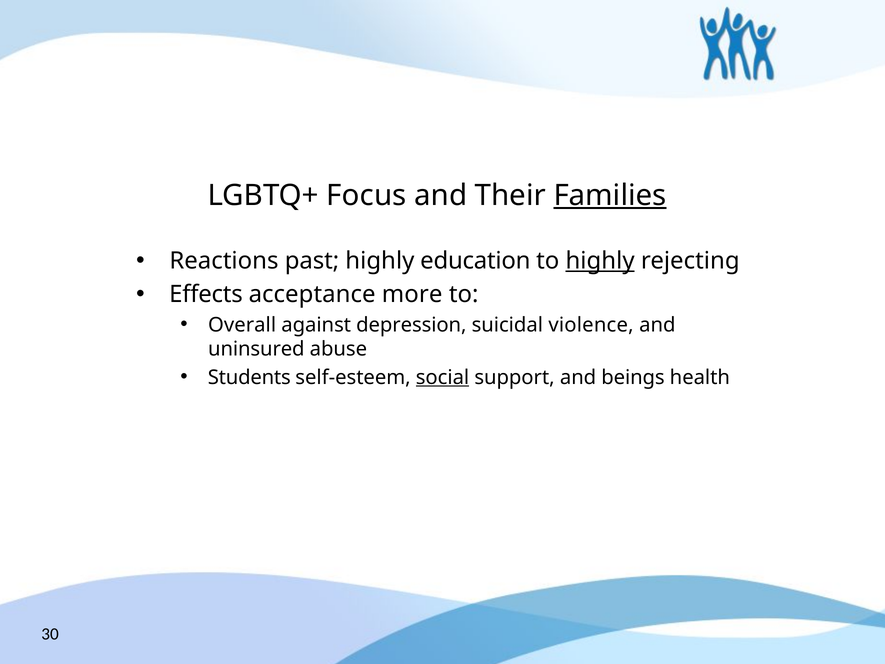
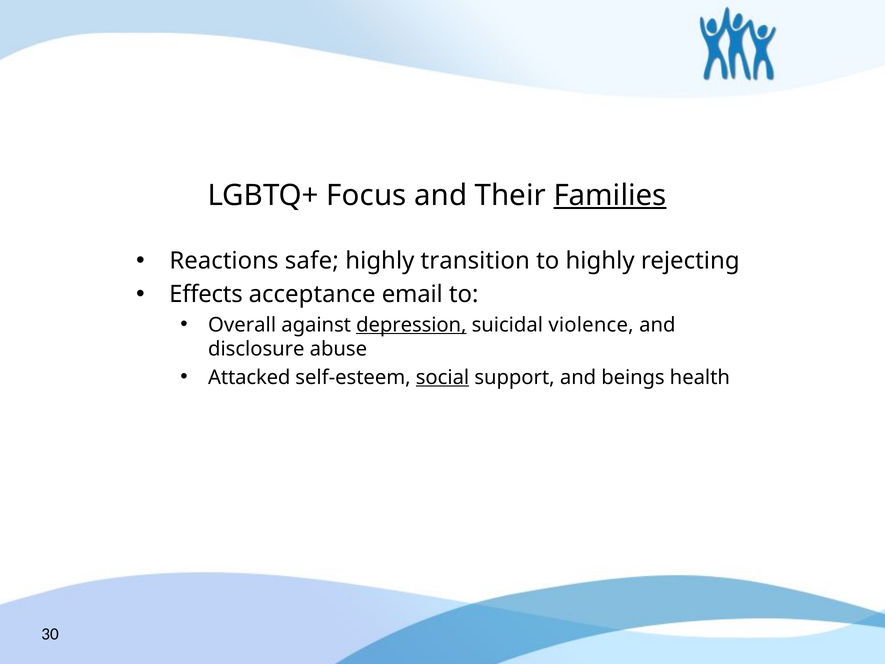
past: past -> safe (312, 261)
education: education -> transition (475, 261)
highly underline: present -> none (600, 261)
more: more -> email (412, 294)
depression underline: none -> present (411, 325)
uninsured: uninsured -> disclosure (256, 349)
Students: Students -> Attacked (249, 377)
